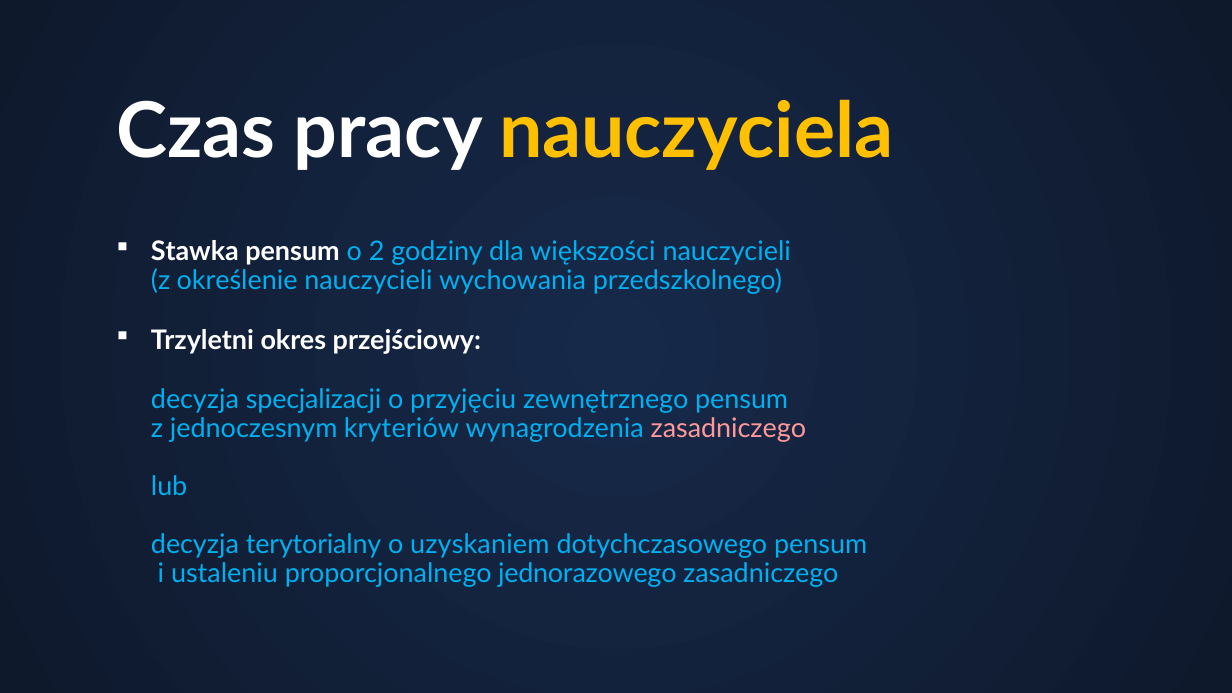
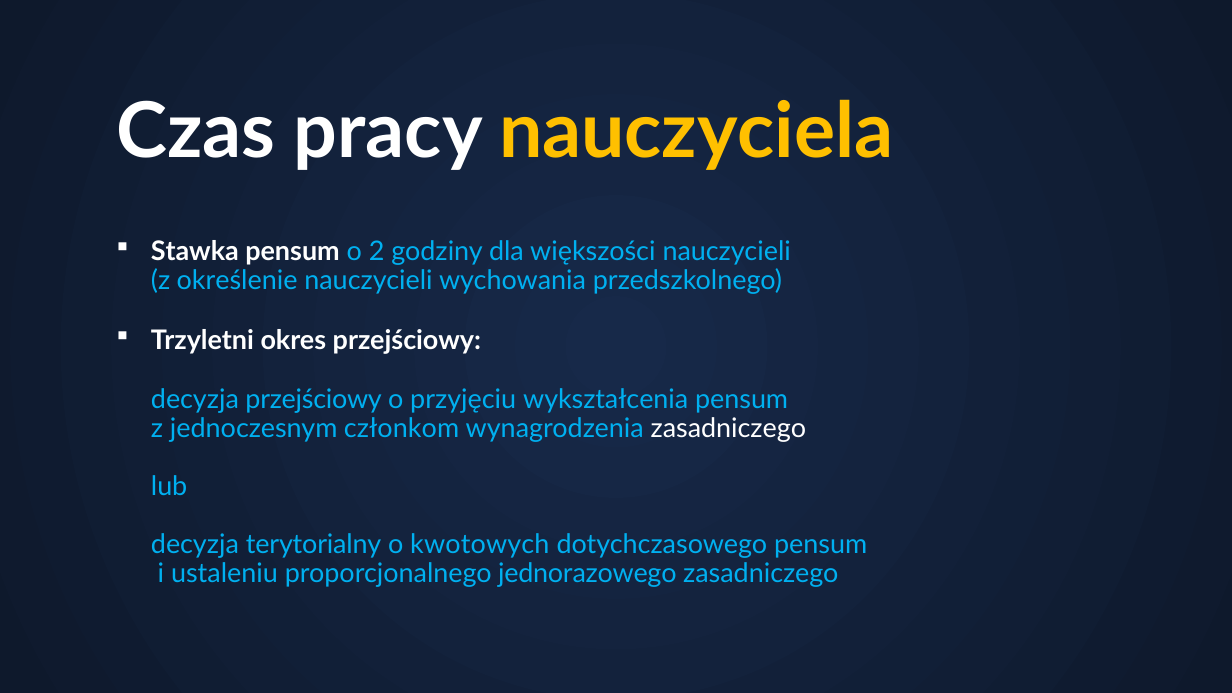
decyzja specjalizacji: specjalizacji -> przejściowy (314, 399)
zewnętrznego: zewnętrznego -> wykształcenia (606, 399)
kryteriów: kryteriów -> członkom (402, 428)
zasadniczego colour: pink -> white (728, 428)
uzyskaniem: uzyskaniem -> kwotowych (480, 545)
